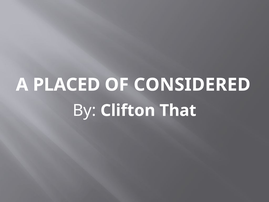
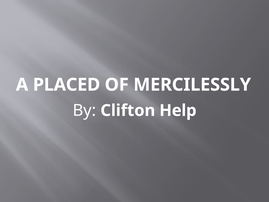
CONSIDERED: CONSIDERED -> MERCILESSLY (192, 85)
That: That -> Help (178, 110)
